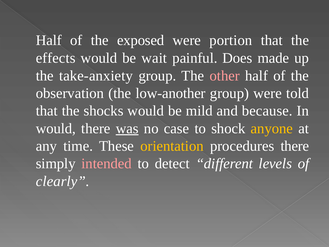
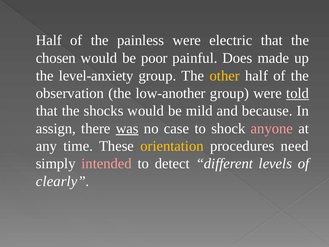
exposed: exposed -> painless (141, 40)
portion: portion -> electric (231, 40)
effects: effects -> chosen (56, 58)
wait: wait -> poor (154, 58)
take-anxiety: take-anxiety -> level-anxiety (96, 76)
other colour: pink -> yellow (225, 76)
told underline: none -> present (298, 93)
would: would -> assign (56, 128)
anyone colour: yellow -> pink (272, 128)
procedures there: there -> need (295, 146)
